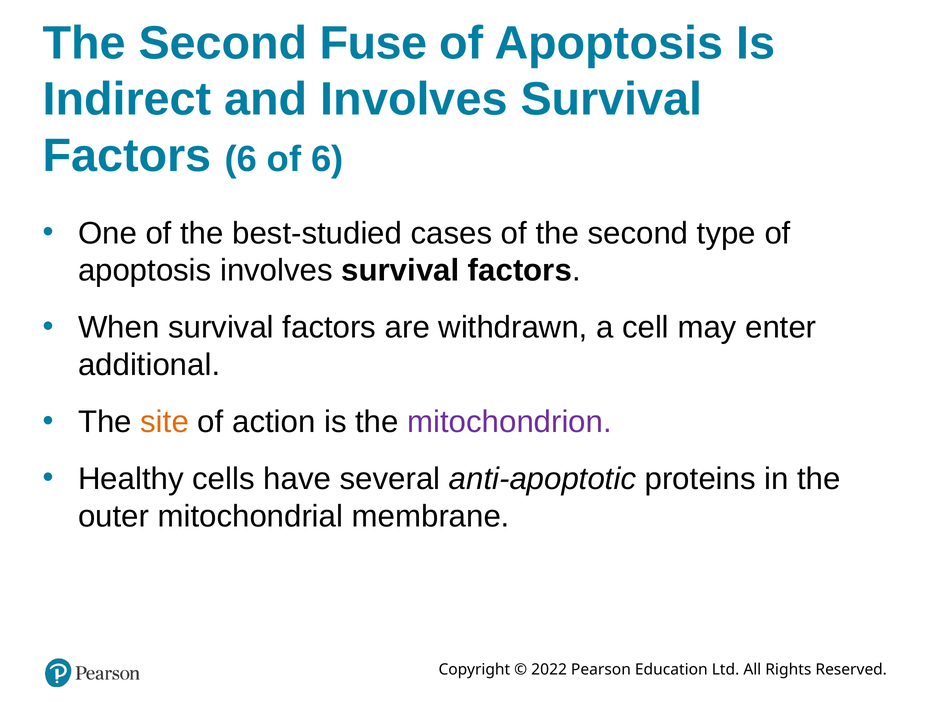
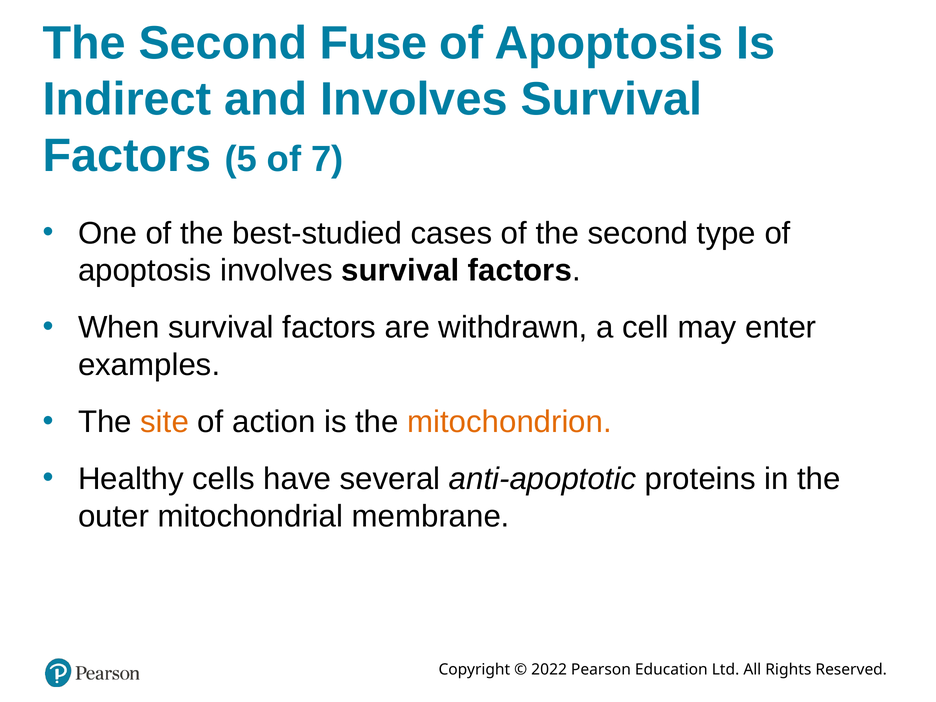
Factors 6: 6 -> 5 (241, 159)
of 6: 6 -> 7 (327, 159)
additional: additional -> examples (149, 365)
mitochondrion colour: purple -> orange (510, 422)
